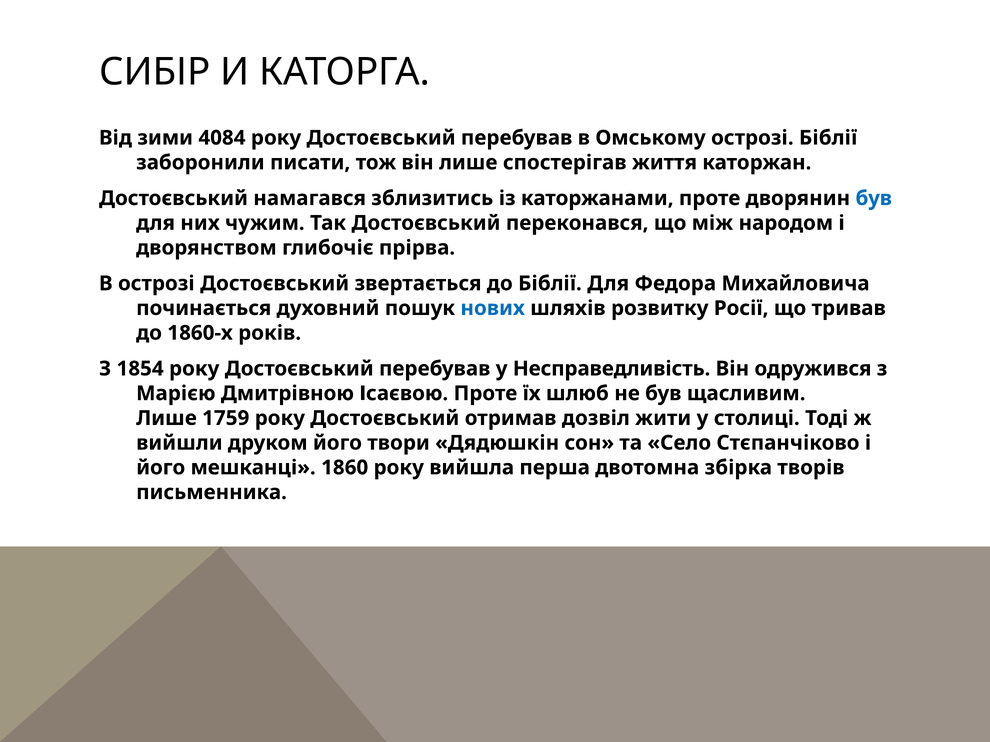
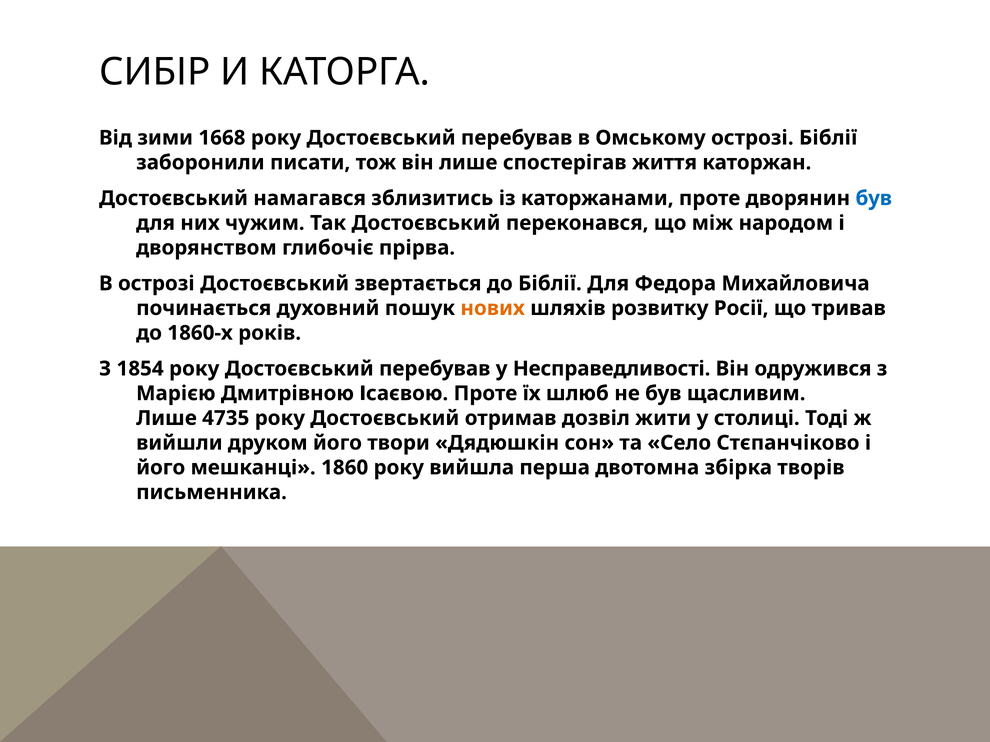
4084: 4084 -> 1668 (222, 138)
нових colour: blue -> orange (493, 308)
Несправедливість: Несправедливість -> Несправедливості (612, 369)
1759: 1759 -> 4735 (226, 418)
